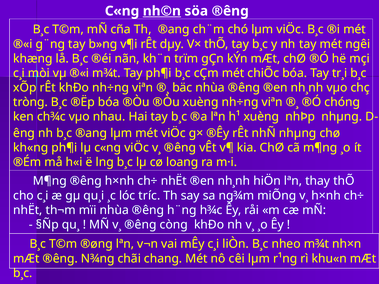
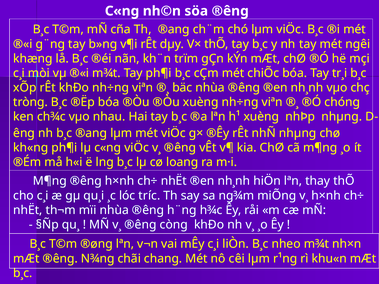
nh©n underline: present -> none (162, 11)
